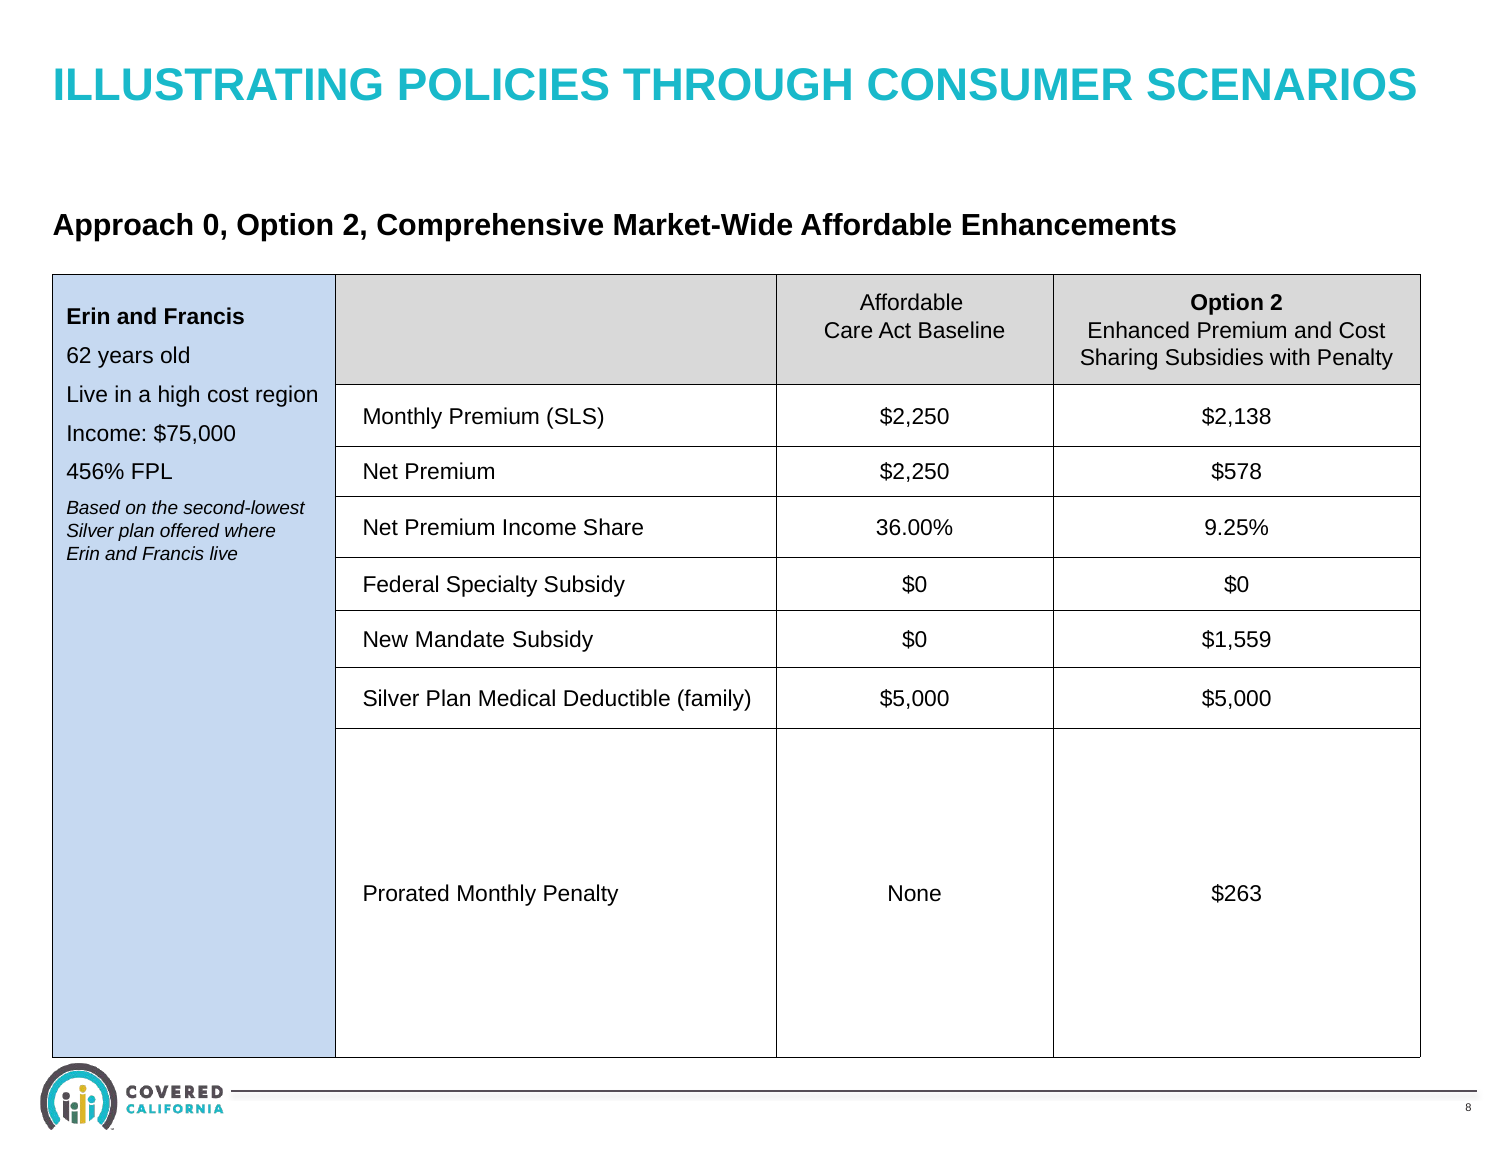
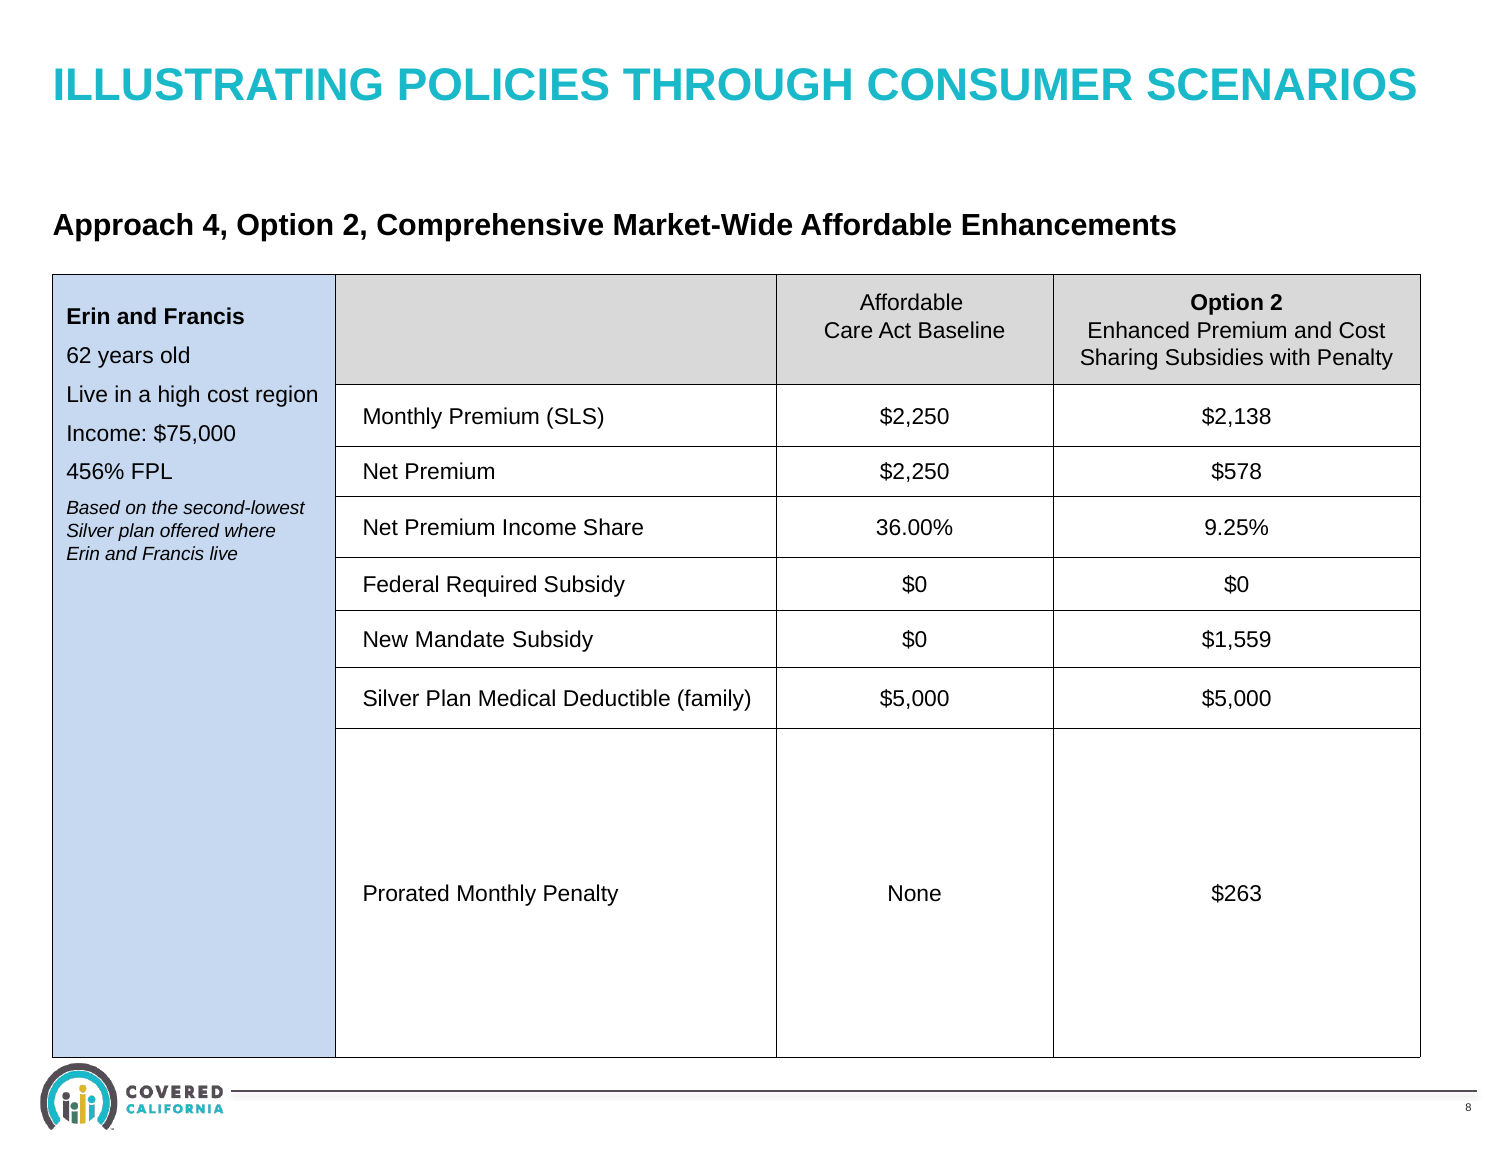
0: 0 -> 4 (215, 225)
Specialty: Specialty -> Required (492, 585)
